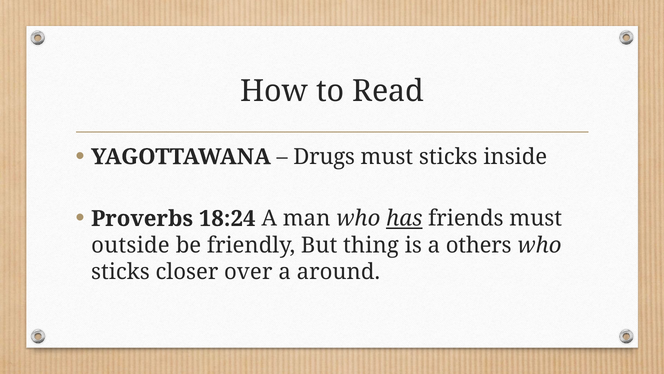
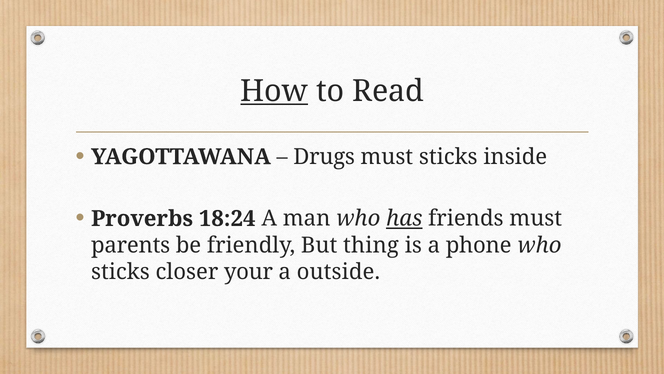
How underline: none -> present (274, 91)
outside: outside -> parents (131, 245)
others: others -> phone (479, 245)
over: over -> your (248, 272)
around: around -> outside (338, 272)
